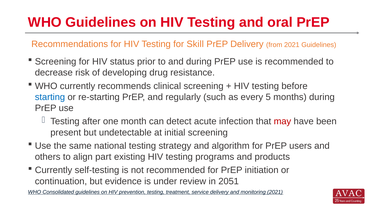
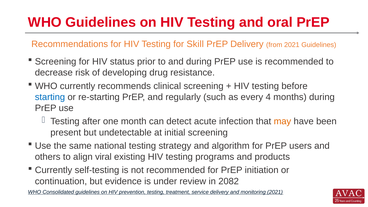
5: 5 -> 4 (268, 97)
may colour: red -> orange (282, 121)
part: part -> viral (103, 157)
2051: 2051 -> 2082 (229, 181)
